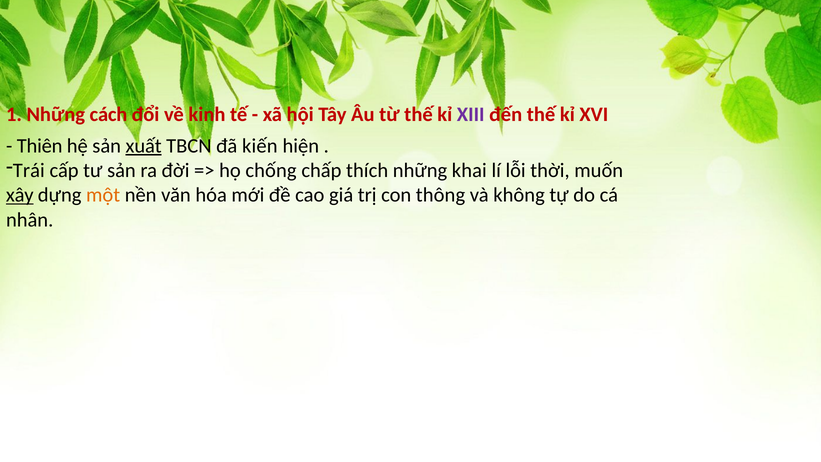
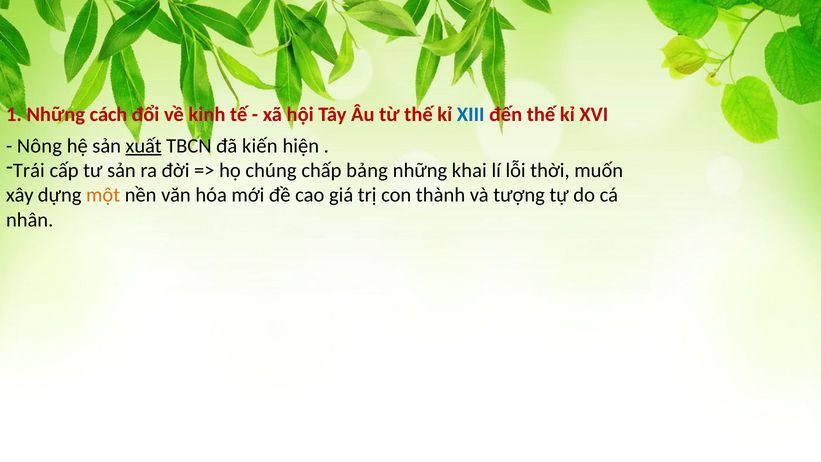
XIII colour: purple -> blue (471, 114)
Thiên: Thiên -> Nông (39, 146)
chống: chống -> chúng (271, 170)
thích: thích -> bảng (367, 170)
xây underline: present -> none (20, 195)
thông: thông -> thành (441, 195)
không: không -> tượng (519, 195)
